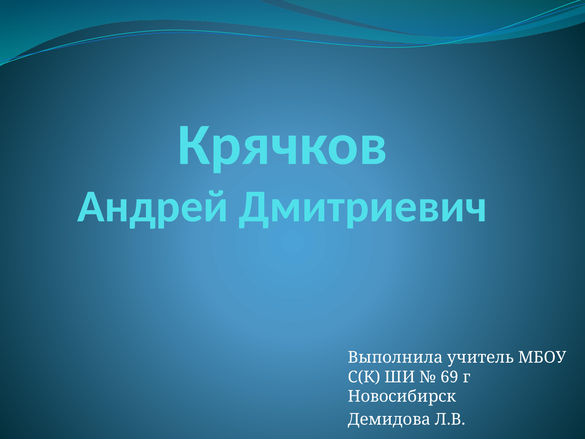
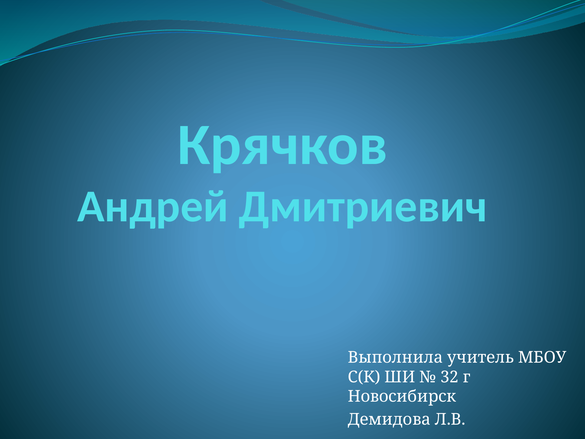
69: 69 -> 32 (450, 377)
